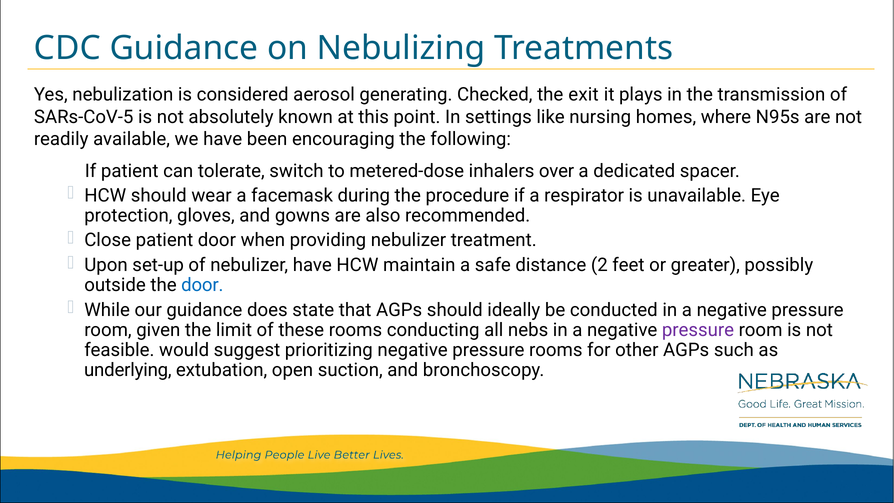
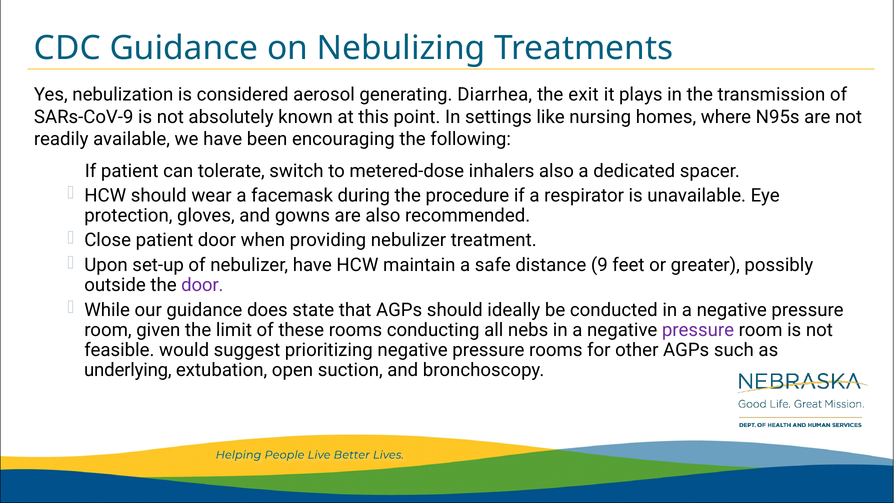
Checked: Checked -> Diarrhea (495, 95)
SARs-CoV-5: SARs-CoV-5 -> SARs-CoV-9 (84, 117)
inhalers over: over -> also (556, 171)
2: 2 -> 9 (599, 265)
door colour: blue -> purple (202, 285)
